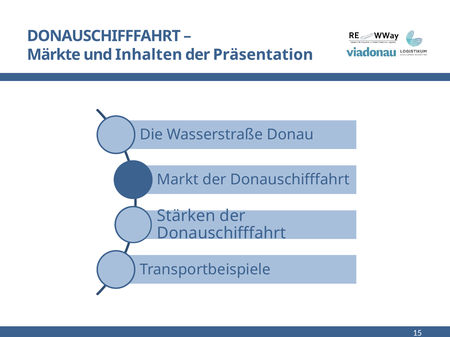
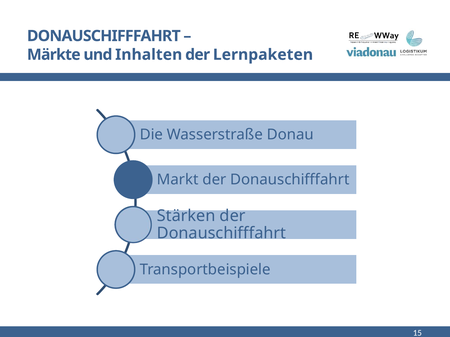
Präsentation: Präsentation -> Lernpaketen (263, 55)
